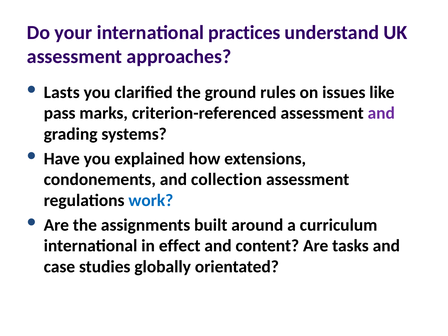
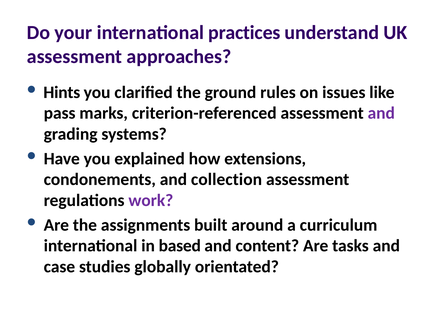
Lasts: Lasts -> Hints (62, 92)
work colour: blue -> purple (151, 200)
effect: effect -> based (180, 246)
